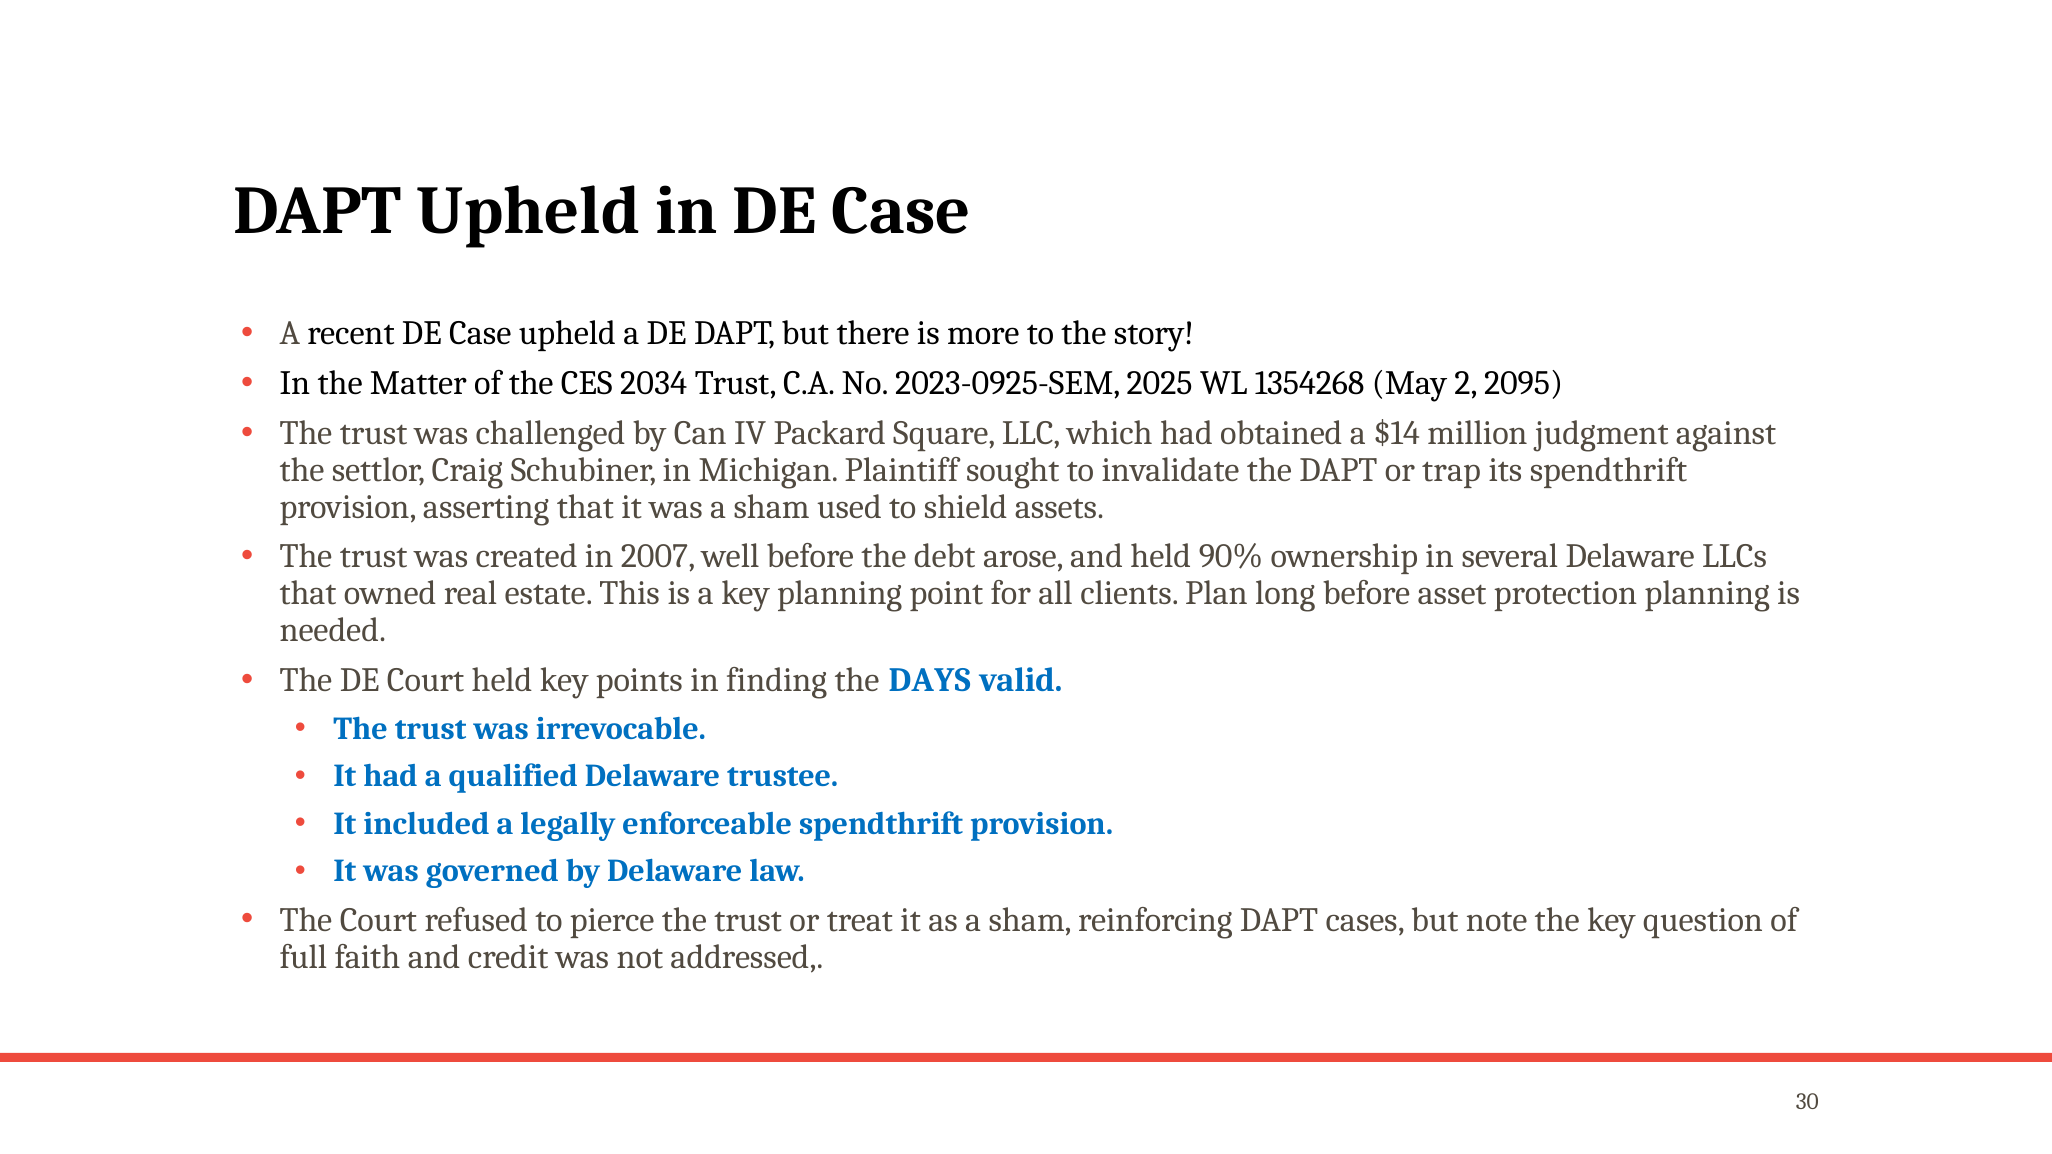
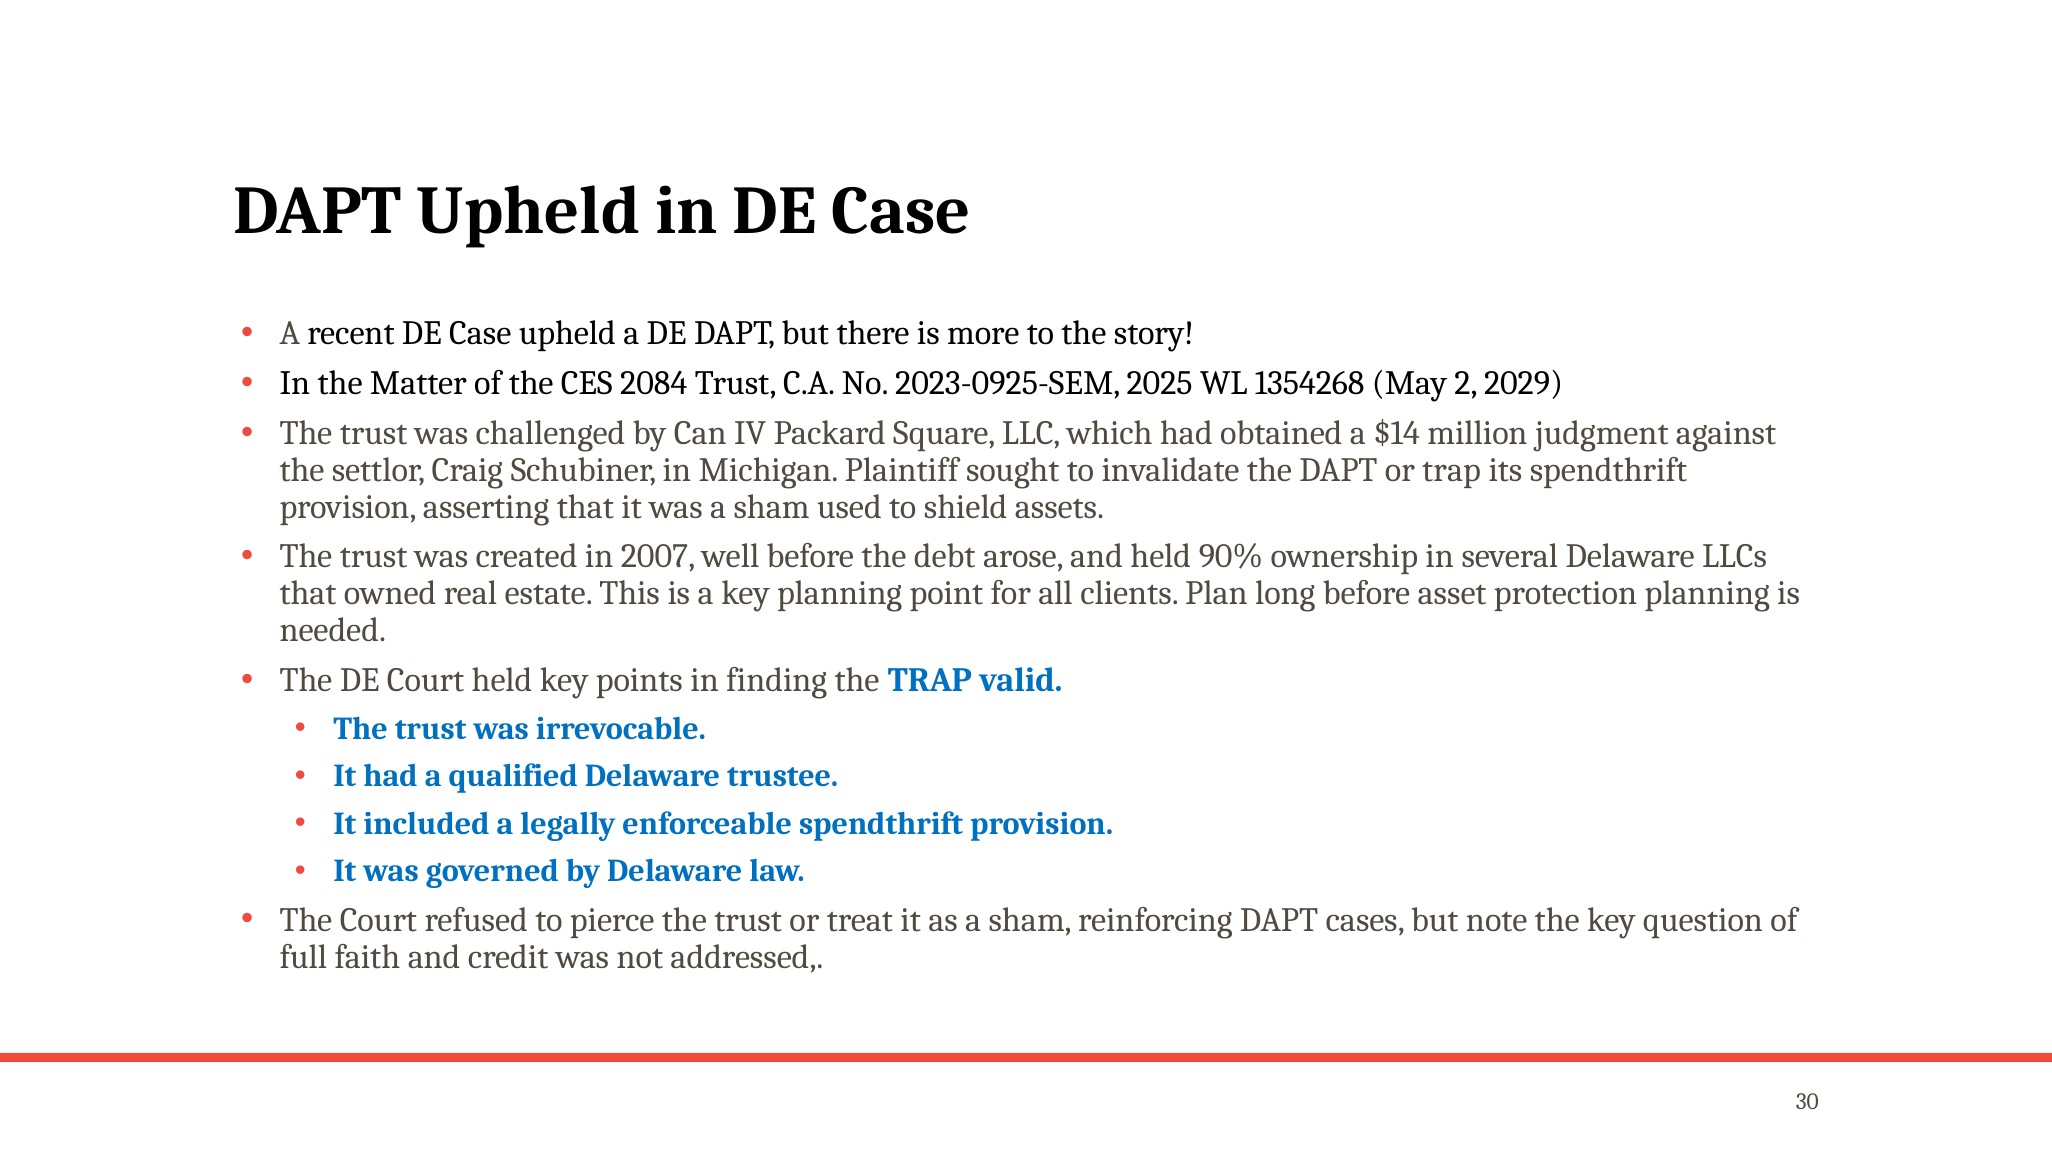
2034: 2034 -> 2084 (654, 383)
2095: 2095 -> 2029 (1524, 383)
the DAYS: DAYS -> TRAP (930, 680)
